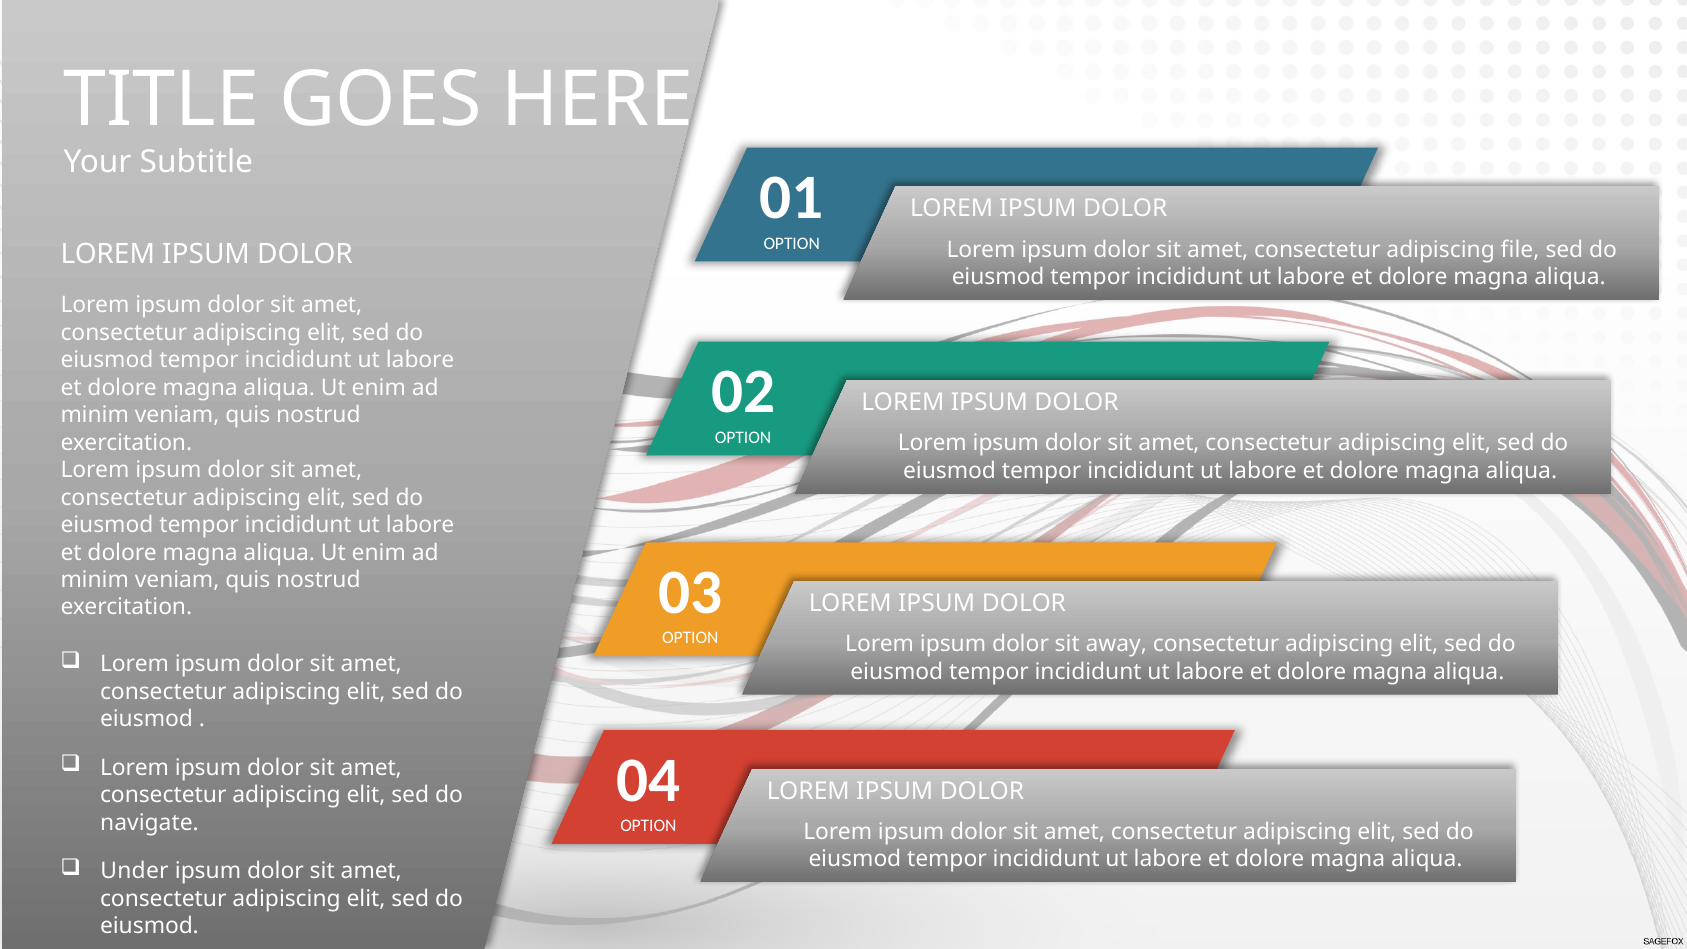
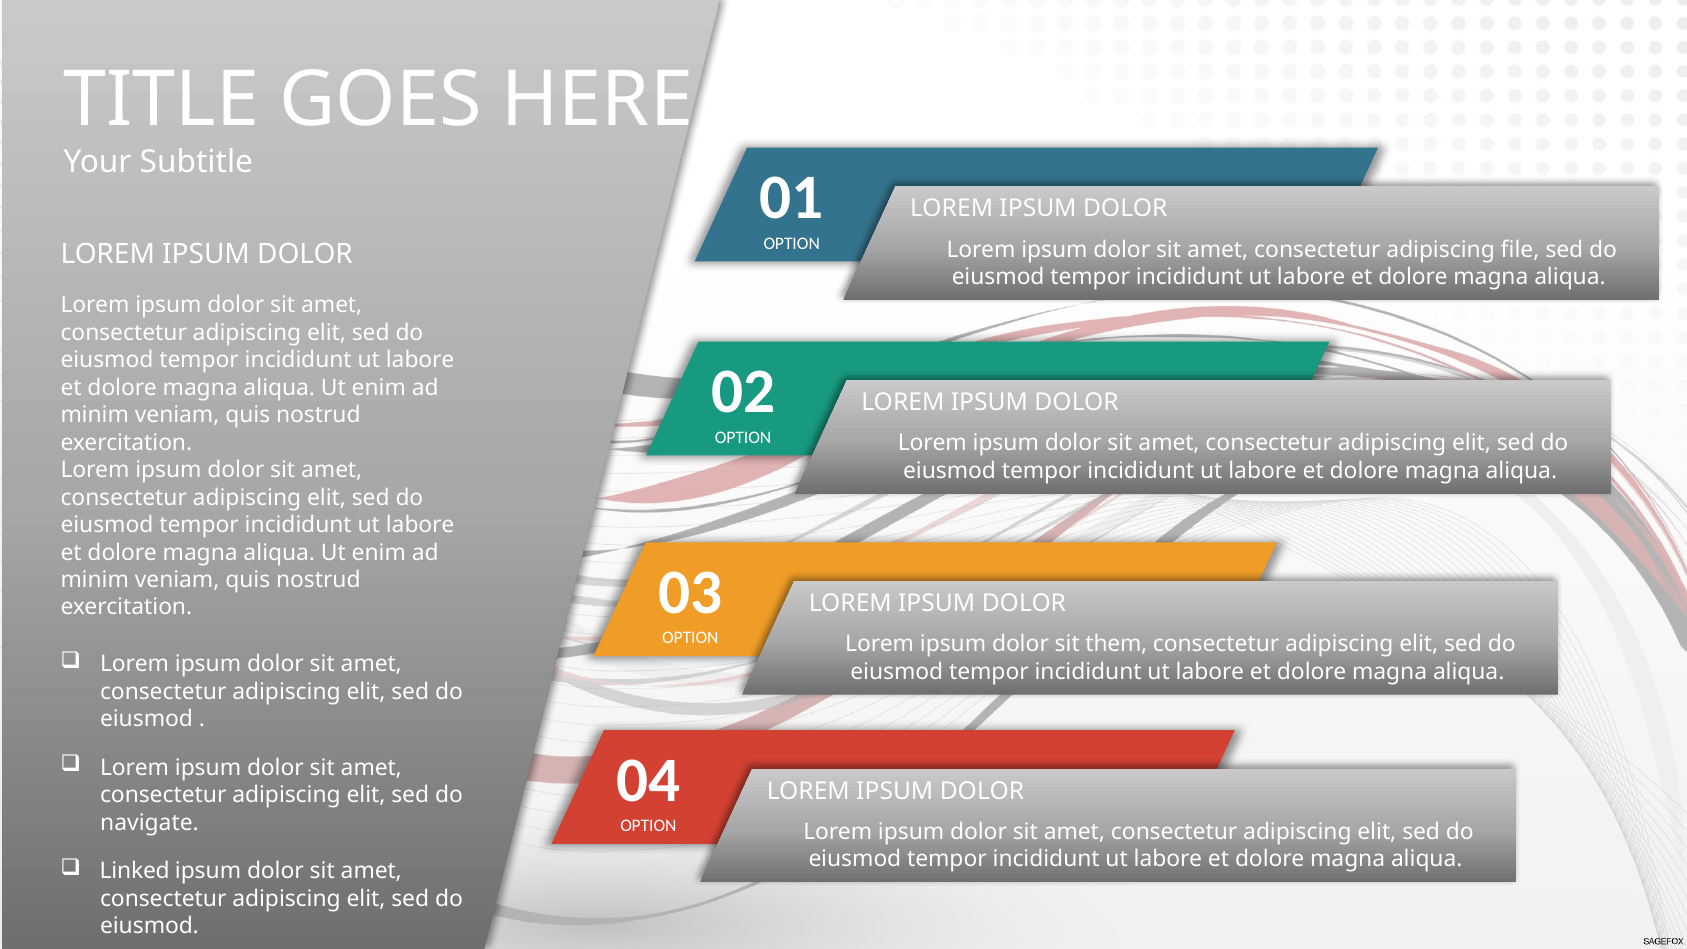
away: away -> them (1116, 644)
Under: Under -> Linked (135, 871)
